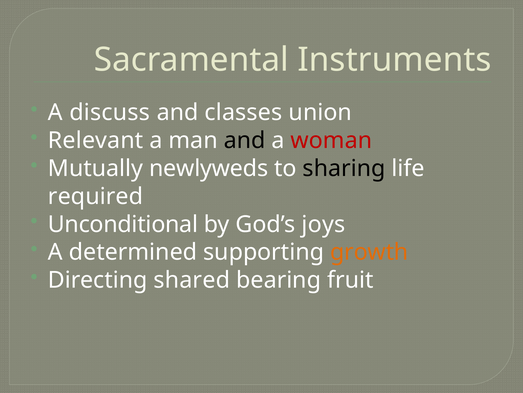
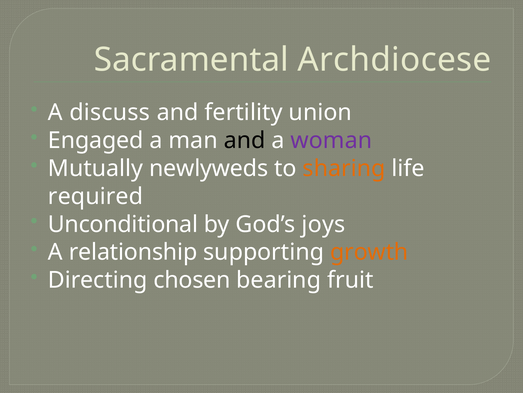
Instruments: Instruments -> Archdiocese (394, 60)
classes: classes -> fertility (244, 112)
Relevant: Relevant -> Engaged (96, 140)
woman colour: red -> purple (331, 140)
sharing colour: black -> orange (344, 168)
determined: determined -> relationship (133, 252)
shared: shared -> chosen (192, 280)
